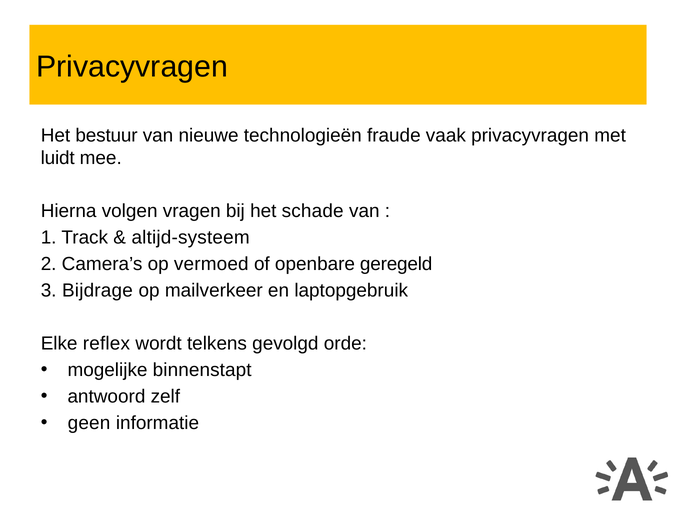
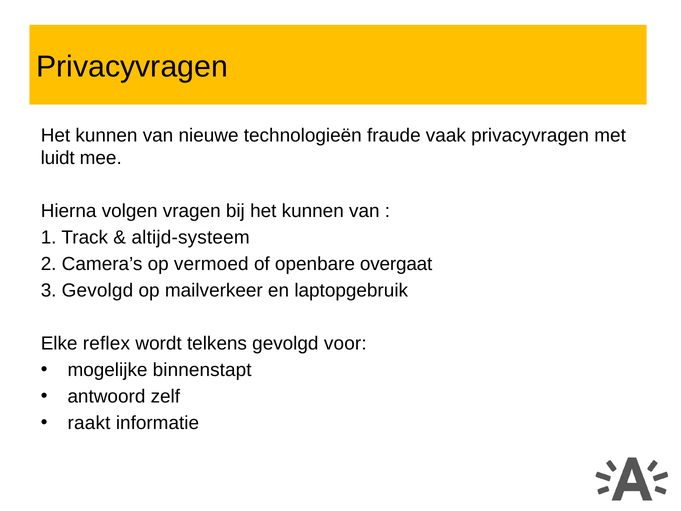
bestuur: bestuur -> kunnen (106, 135)
bij het schade: schade -> kunnen (313, 211)
geregeld: geregeld -> overgaat (396, 264)
3 Bijdrage: Bijdrage -> Gevolgd (97, 290)
orde: orde -> voor (345, 343)
geen: geen -> raakt (89, 423)
